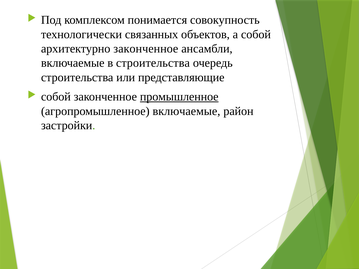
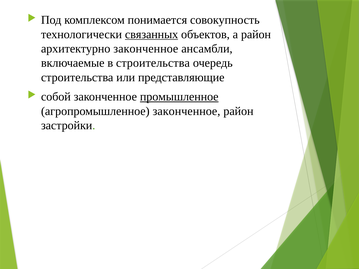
связанных underline: none -> present (152, 34)
а собой: собой -> район (256, 34)
агропромышленное включаемые: включаемые -> законченное (186, 111)
